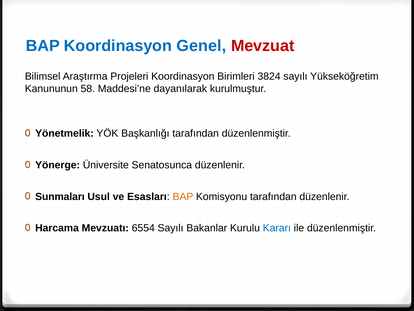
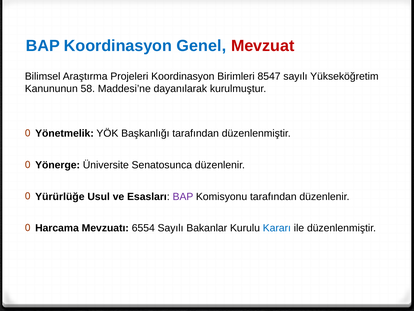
3824: 3824 -> 8547 (269, 76)
Sunmaları: Sunmaları -> Yürürlüğe (60, 196)
BAP colour: orange -> purple (183, 196)
